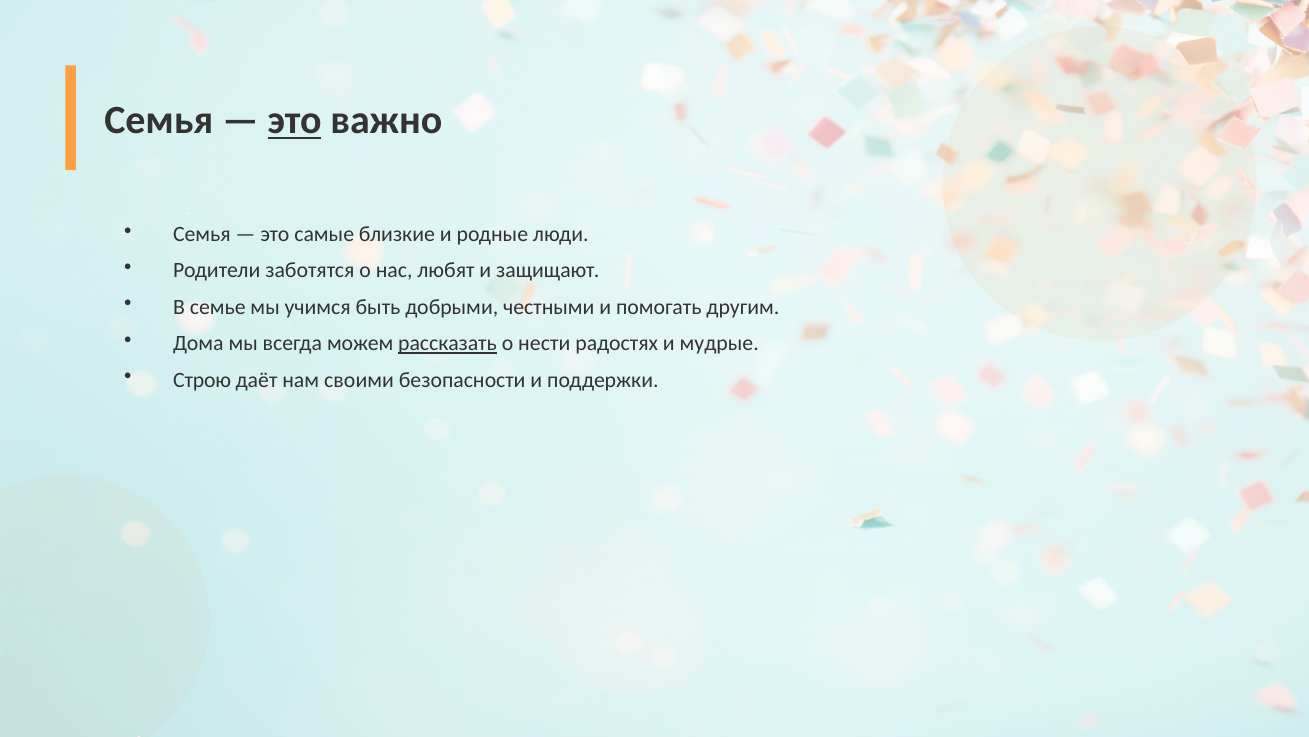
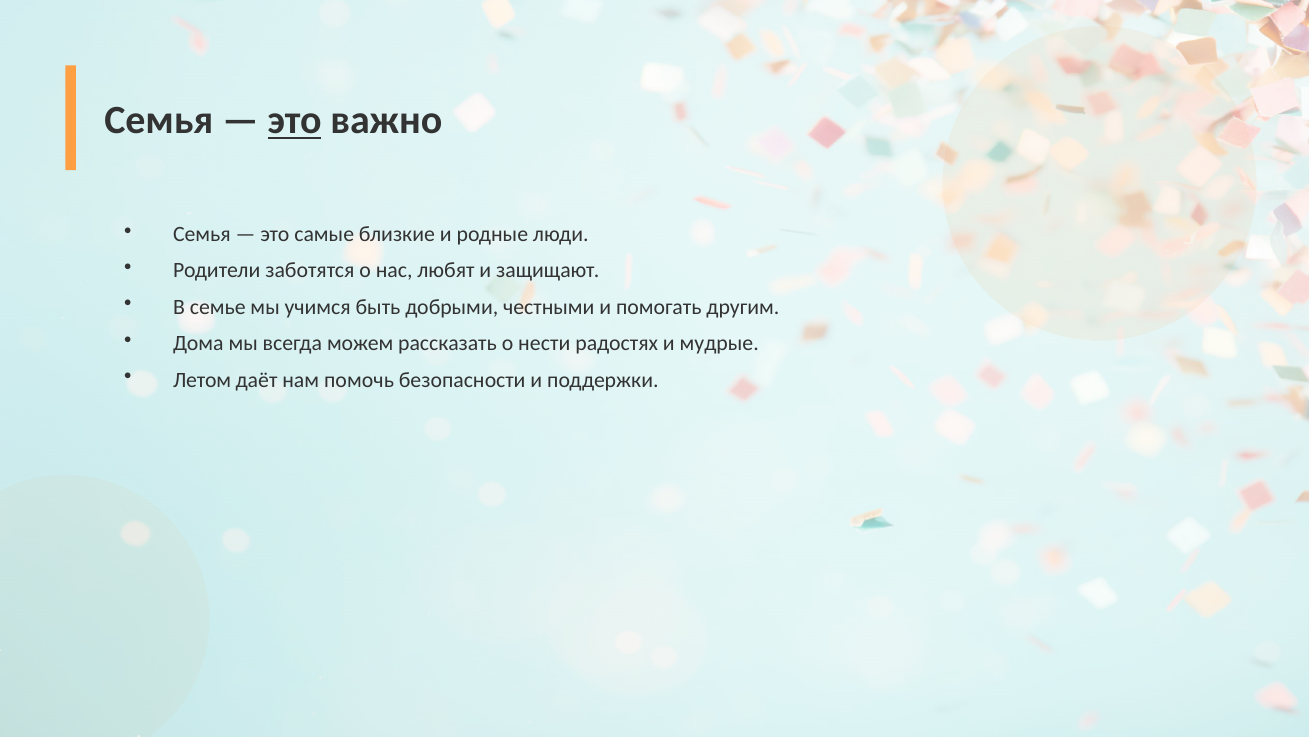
рассказать underline: present -> none (448, 343)
Строю: Строю -> Летом (202, 380)
своими: своими -> помочь (359, 380)
